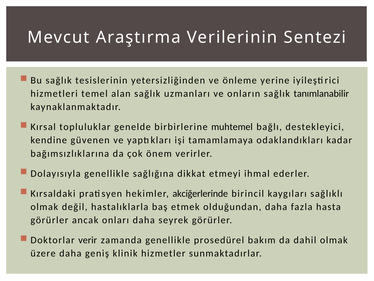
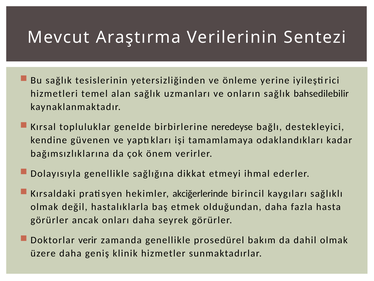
tanımlanabilir: tanımlanabilir -> bahsedilebilir (321, 93)
muhtemel: muhtemel -> neredeyse (232, 127)
